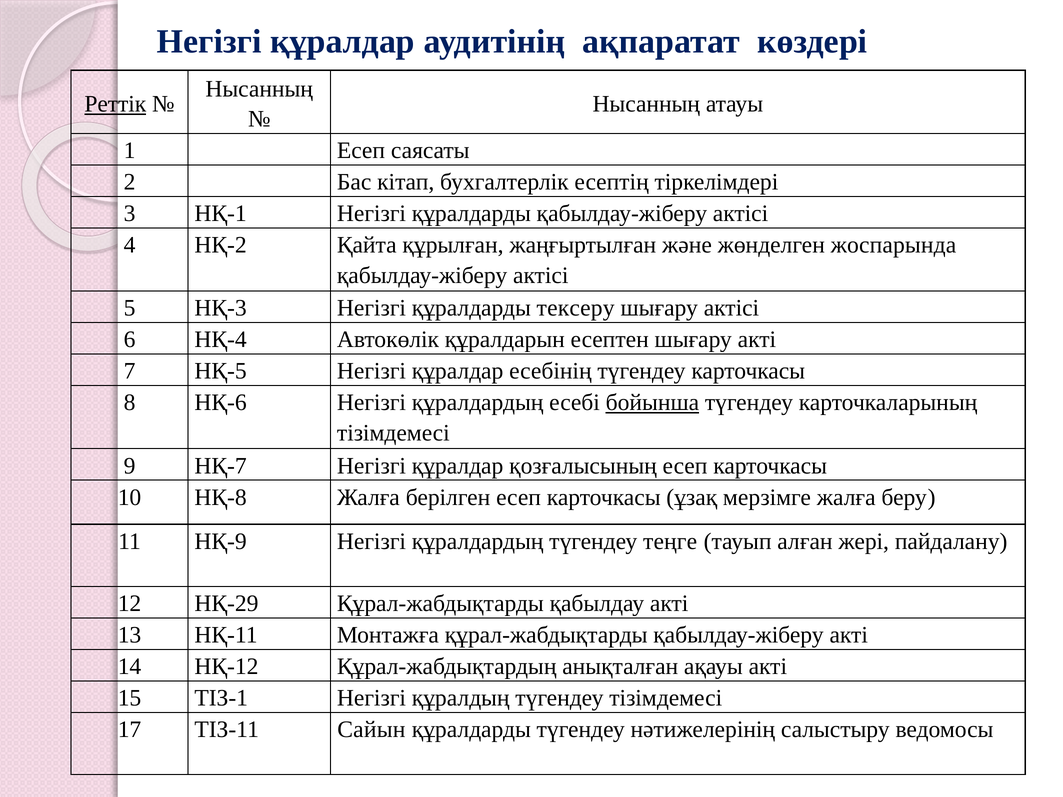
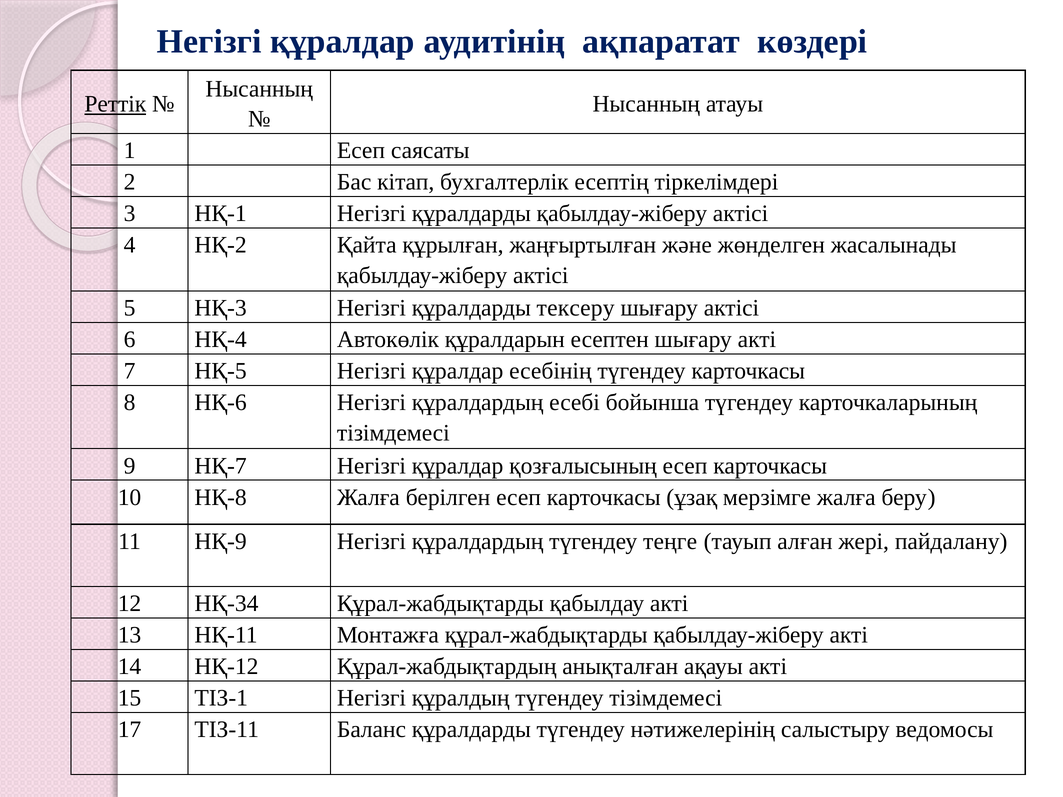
жоспарында: жоспарында -> жасалынады (894, 245)
бойынша underline: present -> none (652, 403)
НҚ-29: НҚ-29 -> НҚ-34 (226, 604)
Сайын: Сайын -> Баланс (372, 730)
